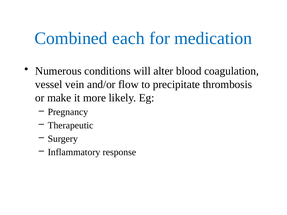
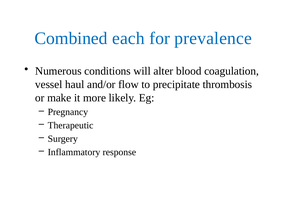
medication: medication -> prevalence (213, 38)
vein: vein -> haul (75, 84)
